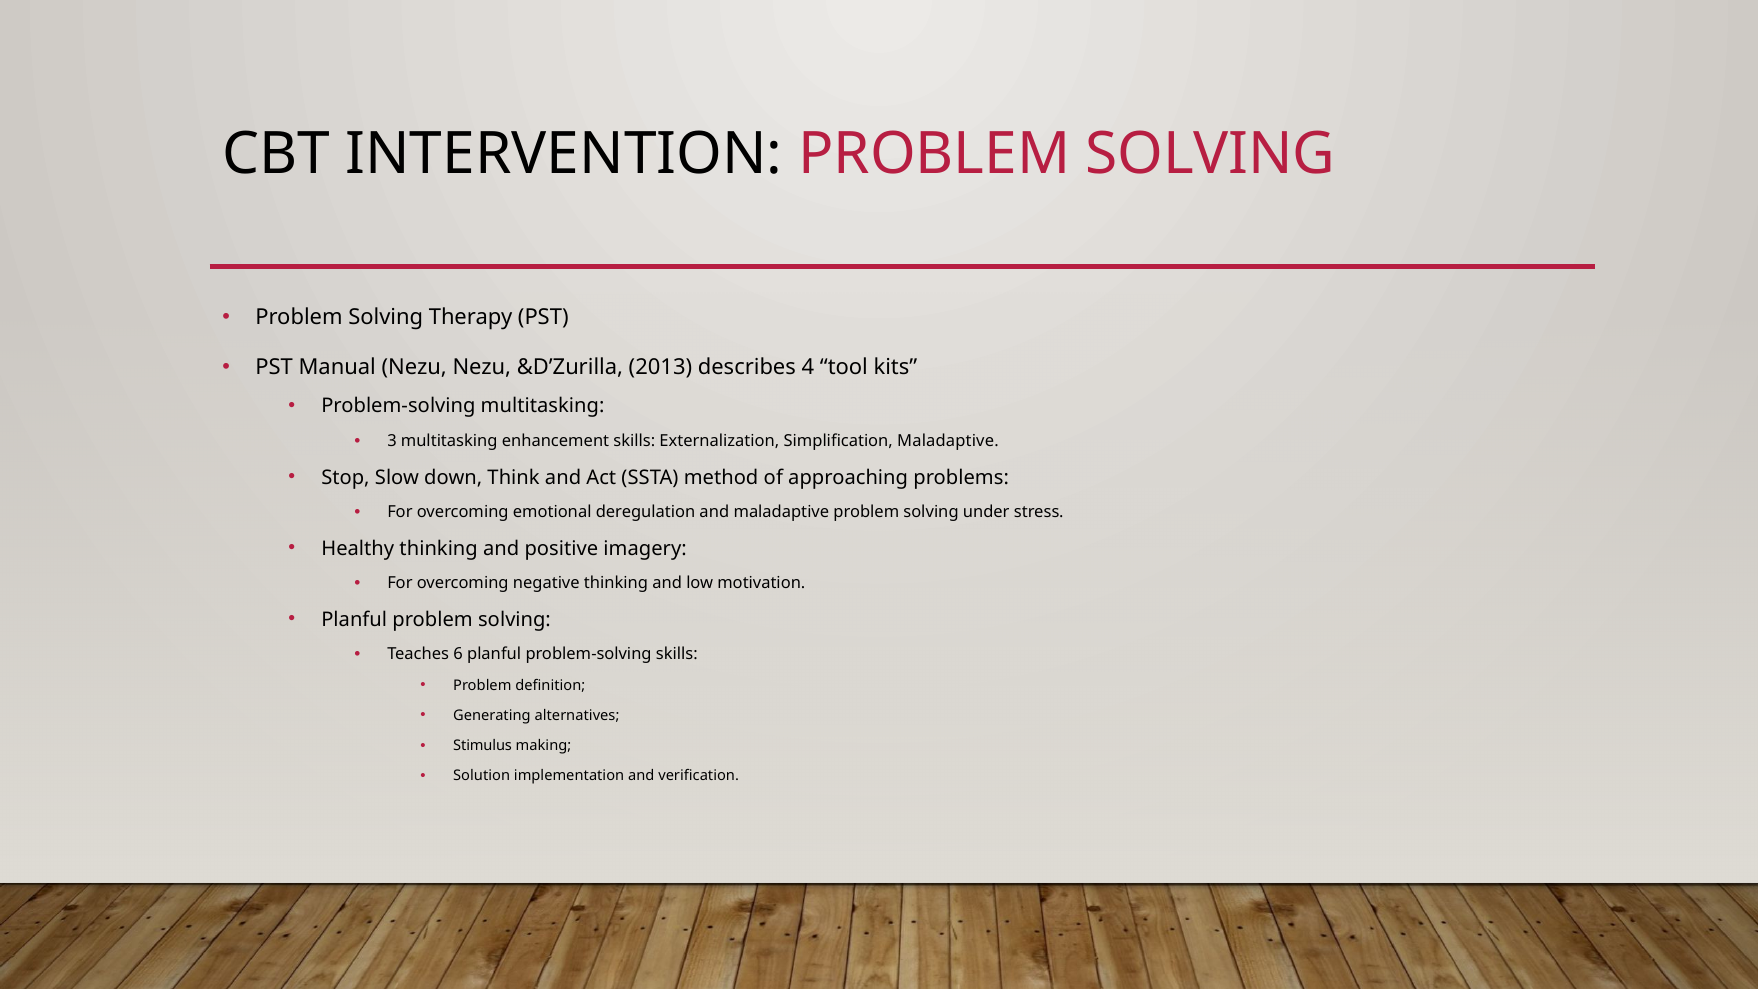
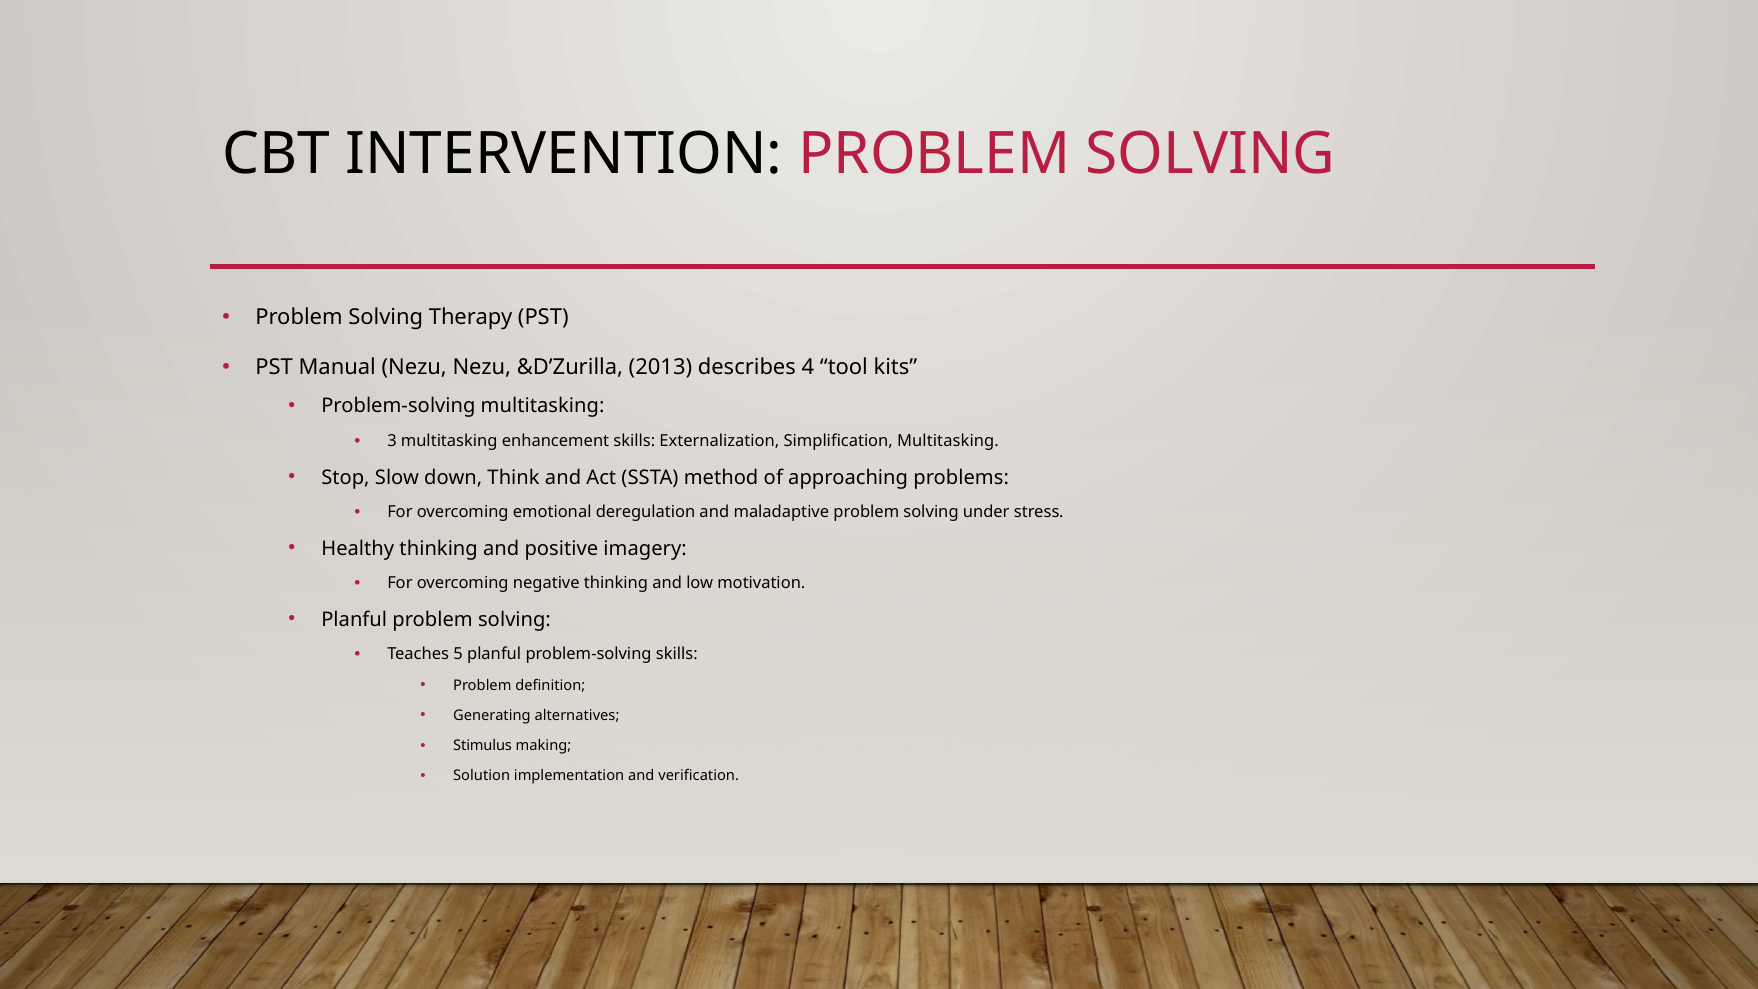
Simplification Maladaptive: Maladaptive -> Multitasking (948, 441)
6: 6 -> 5 (458, 654)
